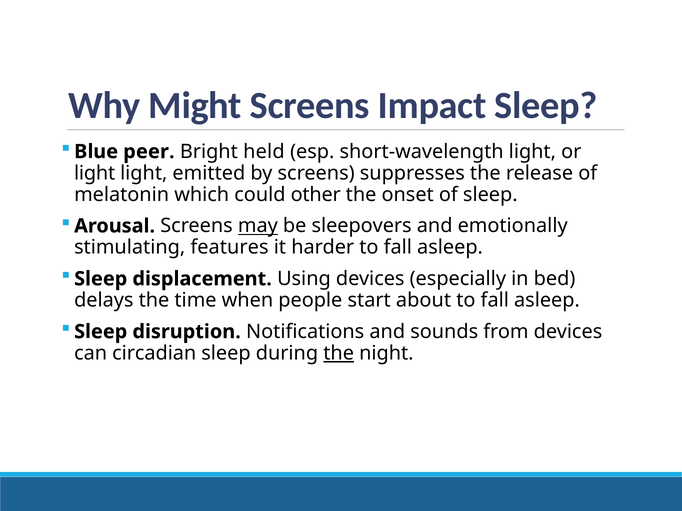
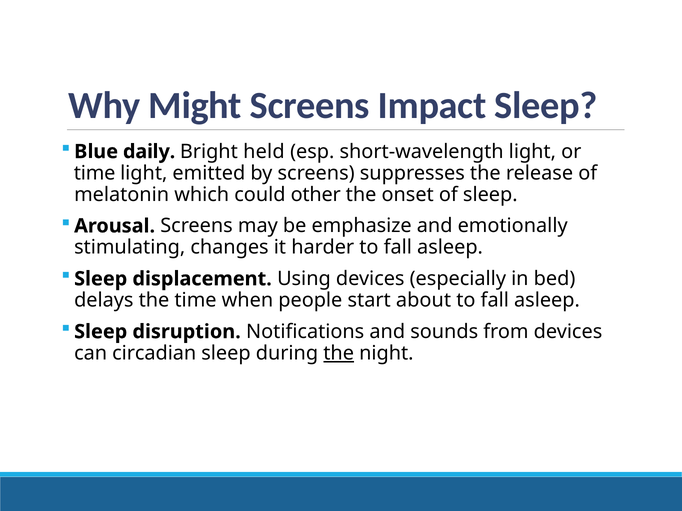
peer: peer -> daily (149, 152)
light: light -> time (95, 173)
may underline: present -> none (258, 226)
sleepovers: sleepovers -> emphasize (362, 226)
features: features -> changes (230, 248)
